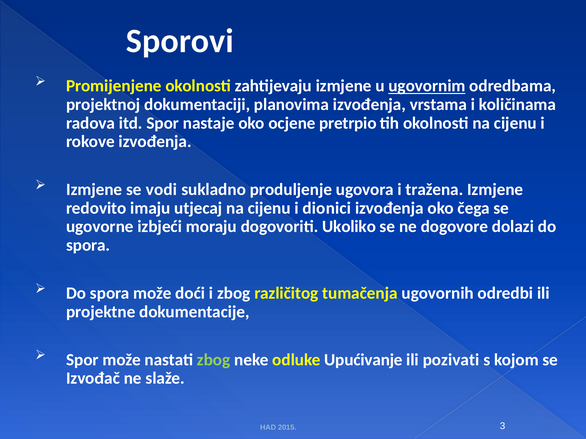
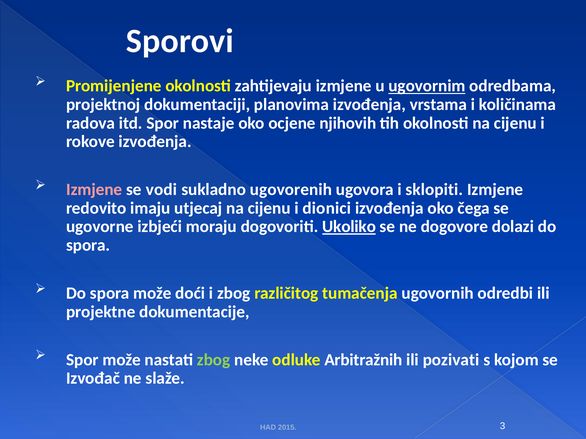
pretrpio: pretrpio -> njihovih (348, 123)
Izmjene colour: white -> pink (94, 190)
produljenje: produljenje -> ugovorenih (291, 190)
tražena: tražena -> sklopiti (434, 190)
Ukoliko underline: none -> present (349, 227)
Upućivanje: Upućivanje -> Arbitražnih (363, 360)
